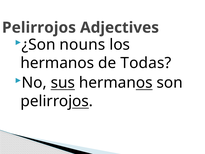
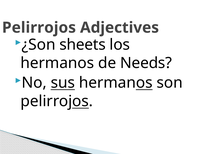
nouns: nouns -> sheets (83, 45)
Todas: Todas -> Needs (146, 63)
